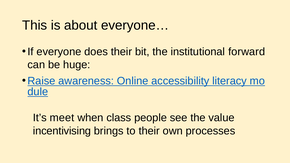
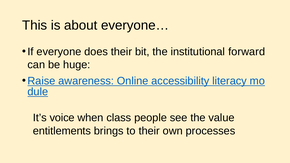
meet: meet -> voice (62, 118)
incentivising: incentivising -> entitlements (62, 131)
